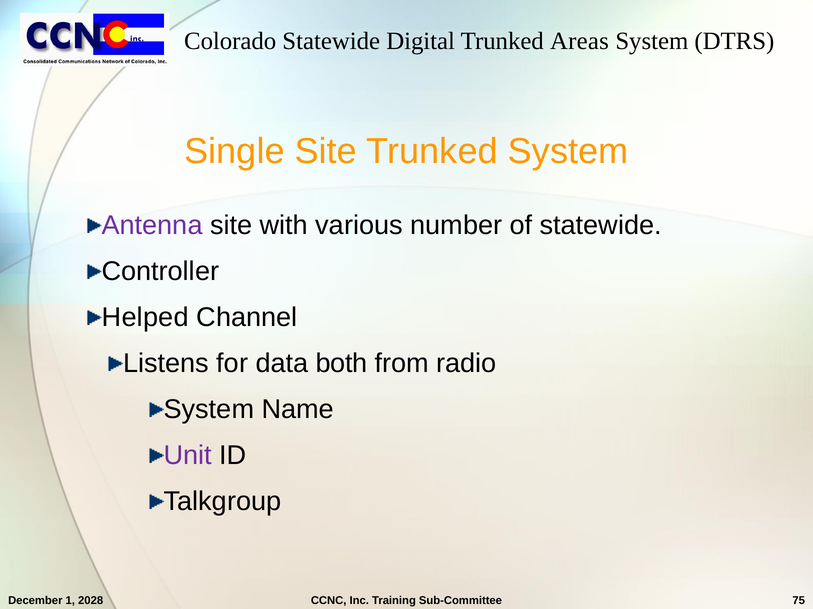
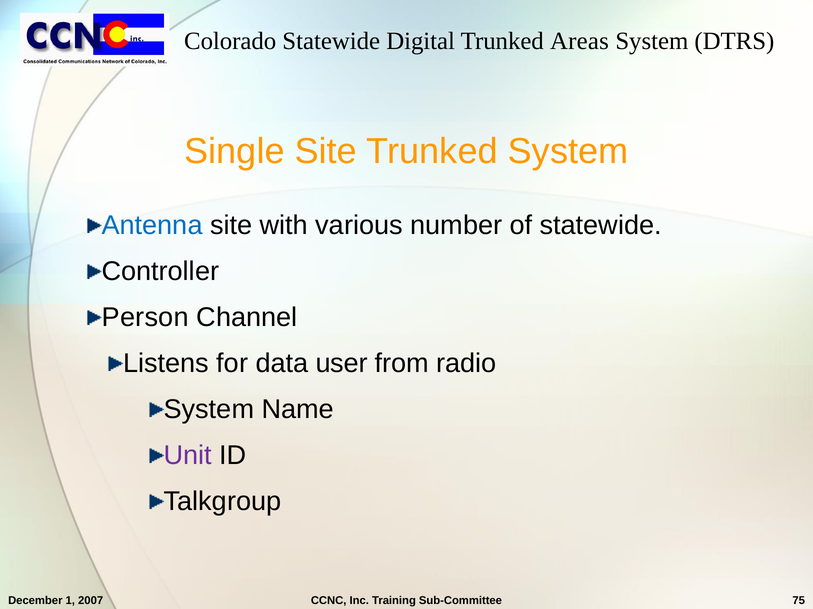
Antenna colour: purple -> blue (152, 225)
Helped: Helped -> Person (145, 318)
both: both -> user (342, 364)
2028: 2028 -> 2007 (91, 601)
